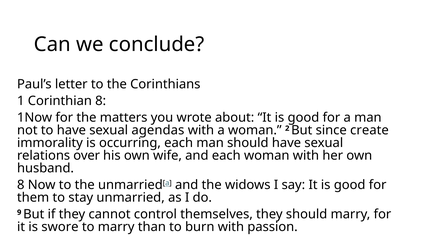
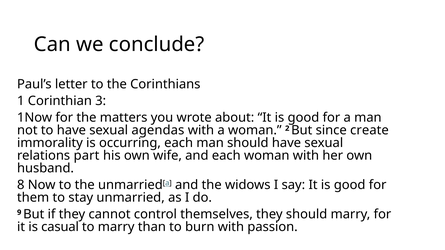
Corinthian 8: 8 -> 3 (101, 101)
over: over -> part (87, 156)
swore: swore -> casual (60, 227)
